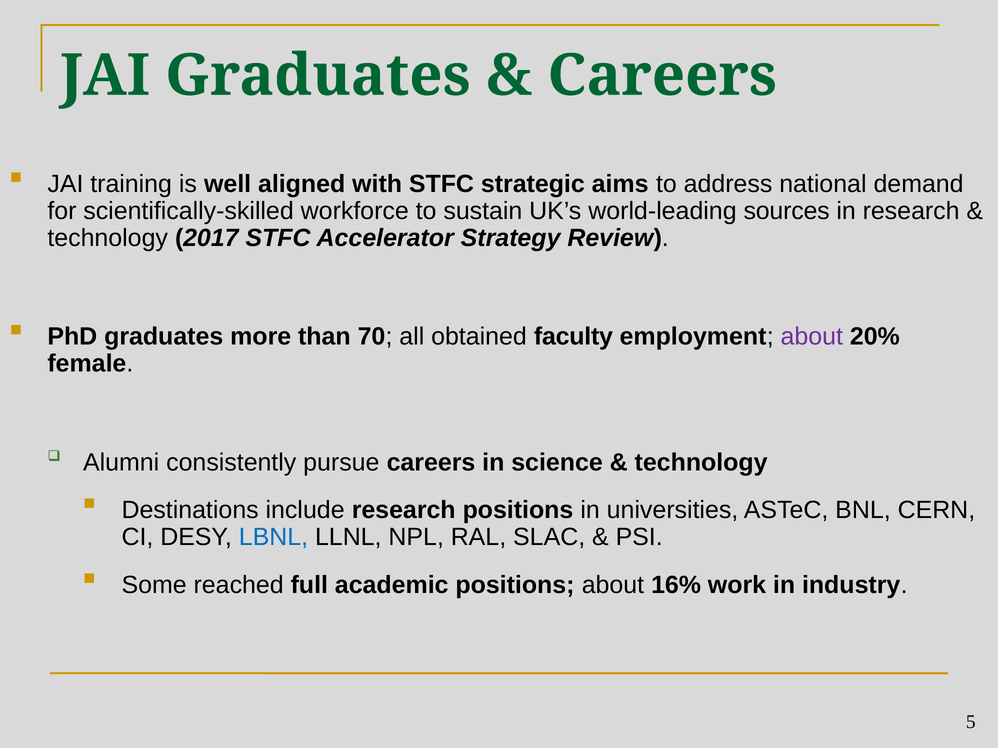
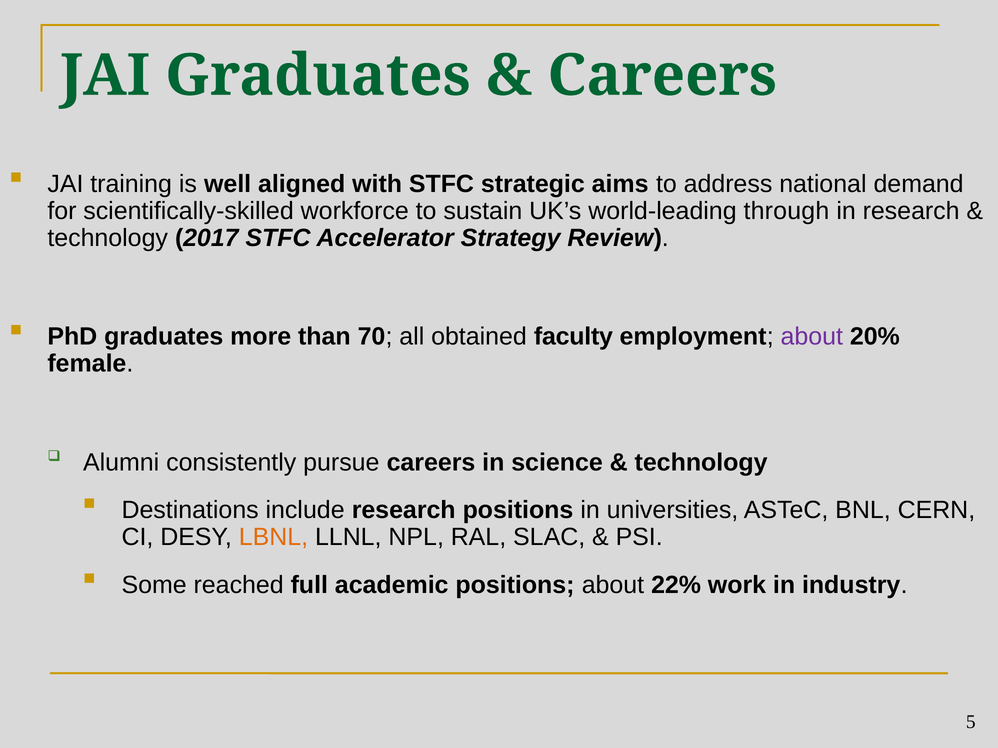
sources: sources -> through (786, 211)
LBNL colour: blue -> orange (273, 537)
16%: 16% -> 22% (676, 585)
